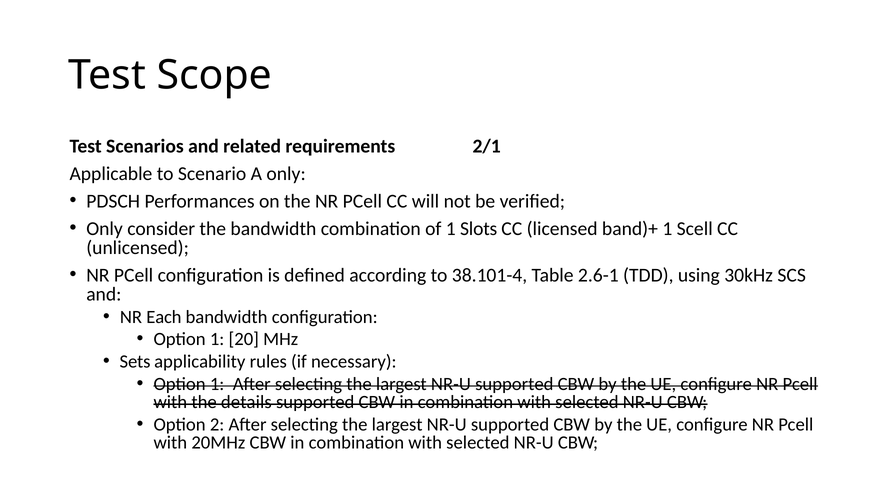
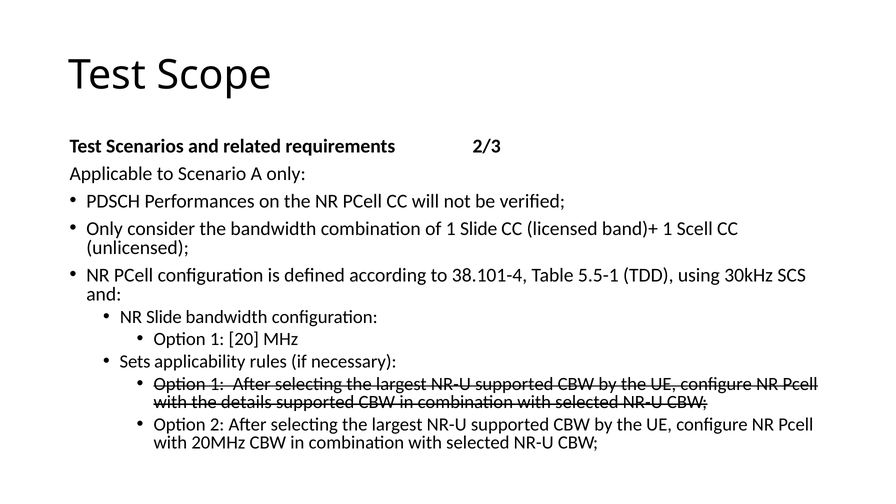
2/1: 2/1 -> 2/3 (487, 146)
1 Slots: Slots -> Slide (479, 229)
2.6-1: 2.6-1 -> 5.5-1 (598, 275)
NR Each: Each -> Slide (164, 317)
